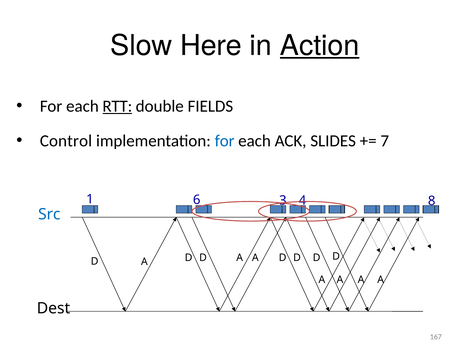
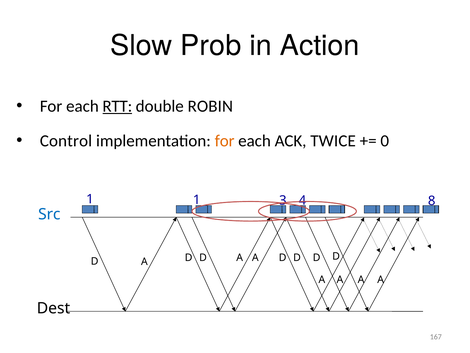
Here: Here -> Prob (211, 45)
Action underline: present -> none (320, 45)
FIELDS: FIELDS -> ROBIN (210, 106)
for colour: blue -> orange (225, 141)
SLIDES: SLIDES -> TWICE (333, 141)
7: 7 -> 0 (385, 141)
1 6: 6 -> 1 (197, 200)
